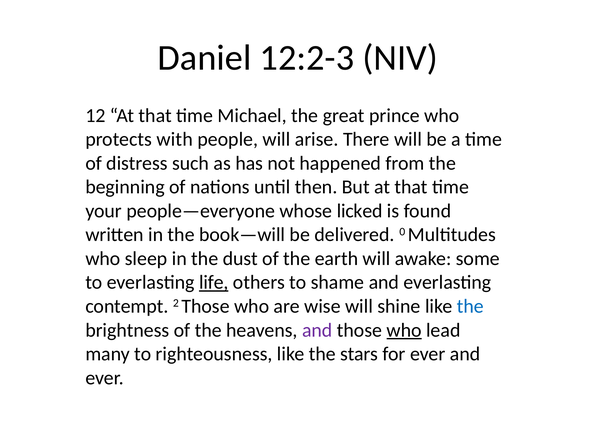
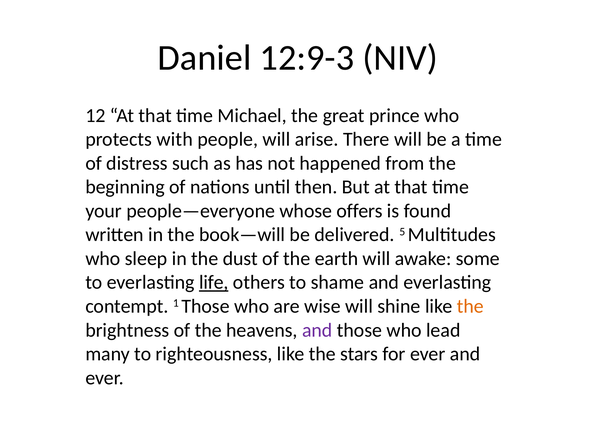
12:2-3: 12:2-3 -> 12:9-3 (307, 58)
licked: licked -> offers (360, 211)
0: 0 -> 5 (402, 232)
2: 2 -> 1 (176, 303)
the colour: blue -> orange (470, 306)
who underline: present -> none (404, 330)
